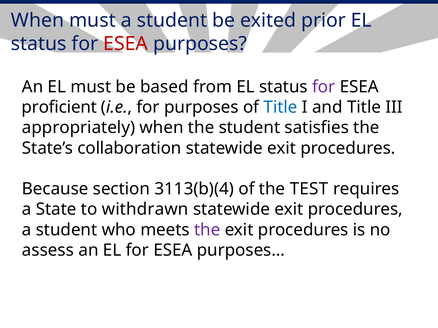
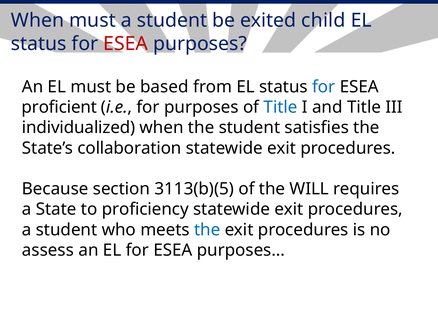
prior: prior -> child (323, 20)
for colour: purple -> blue (324, 87)
appropriately: appropriately -> individualized (79, 128)
3113(b)(4: 3113(b)(4 -> 3113(b)(5 (194, 189)
TEST: TEST -> WILL (309, 189)
withdrawn: withdrawn -> proficiency (145, 210)
the colour: purple -> blue (207, 230)
